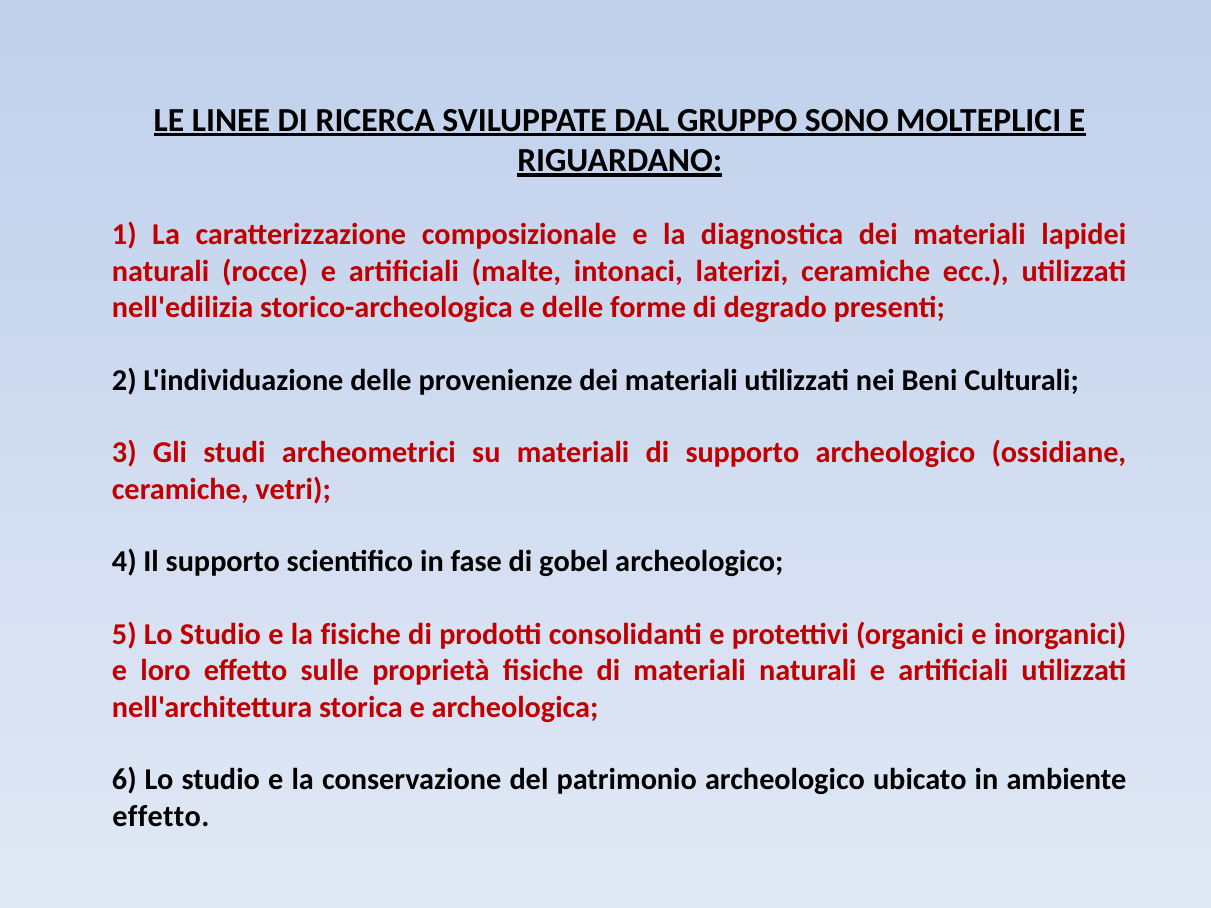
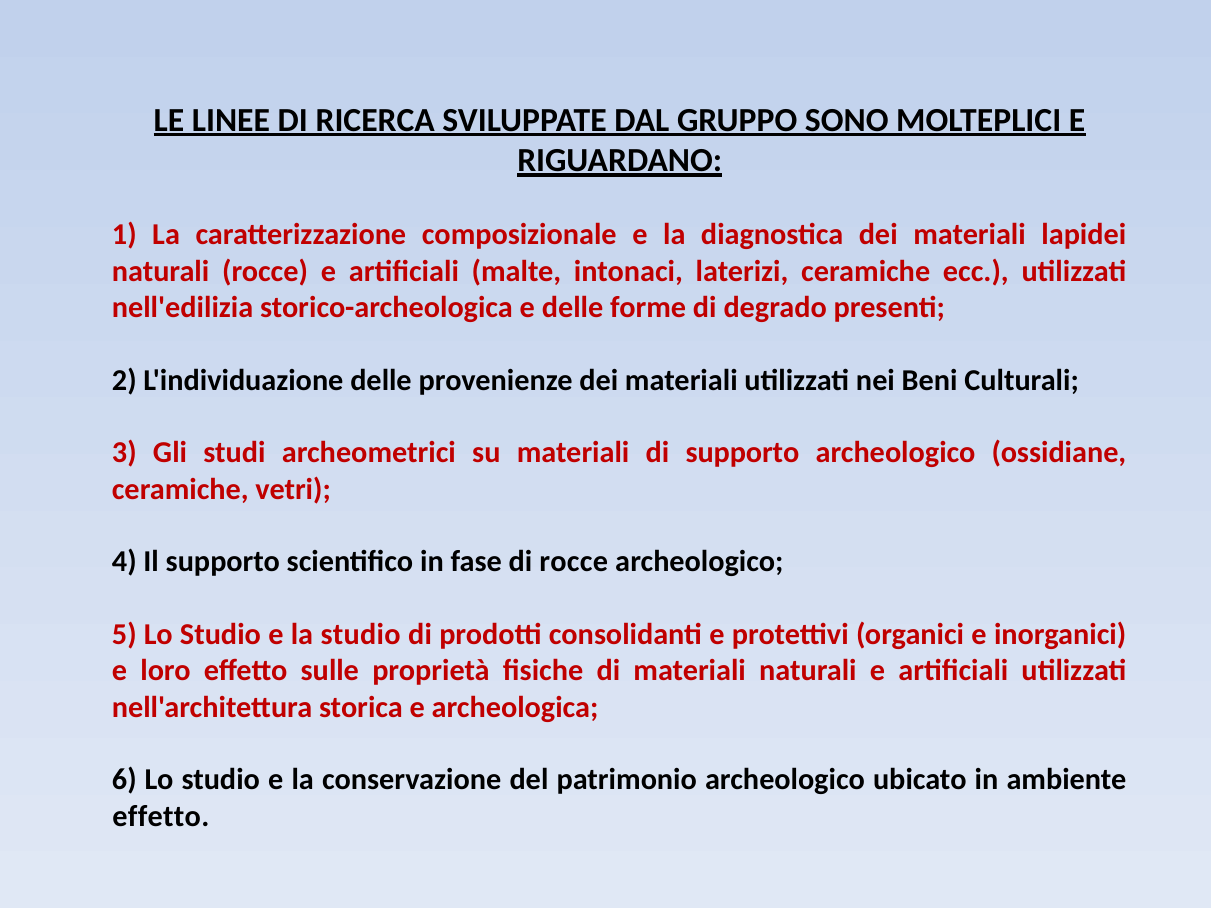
di gobel: gobel -> rocce (574, 562)
la fisiche: fisiche -> studio (361, 635)
